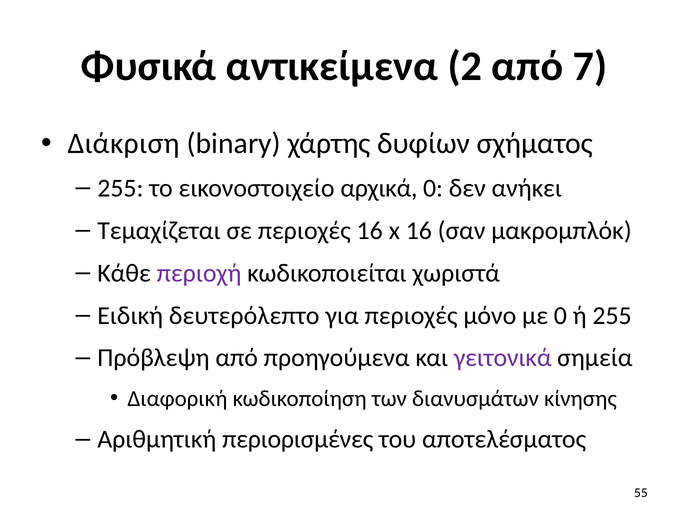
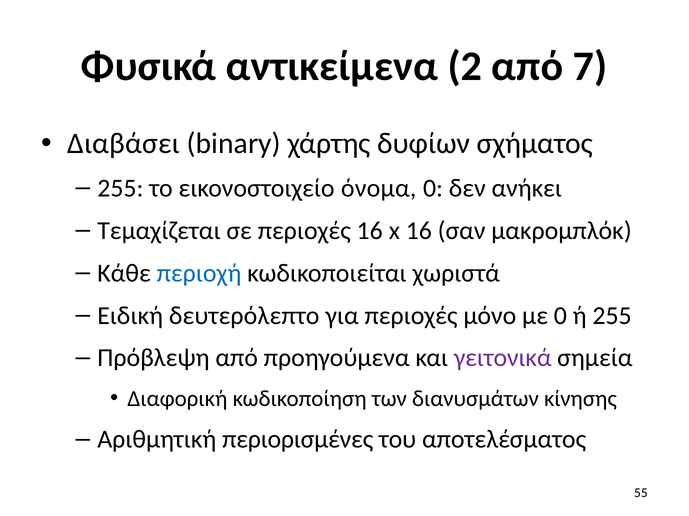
Διάκριση: Διάκριση -> Διαβάσει (124, 144)
αρχικά: αρχικά -> όνομα (379, 188)
περιοχή colour: purple -> blue (199, 273)
